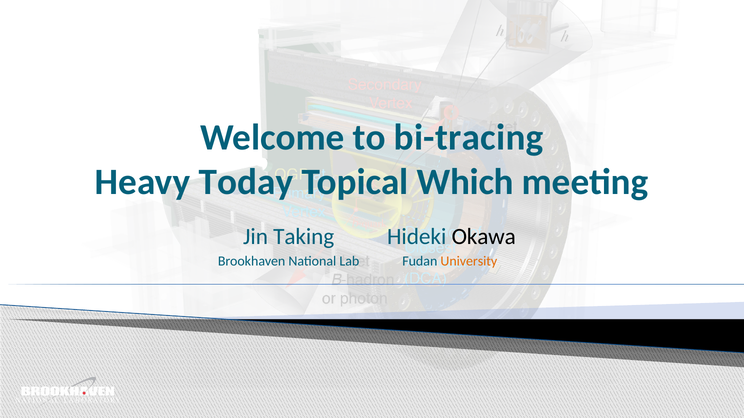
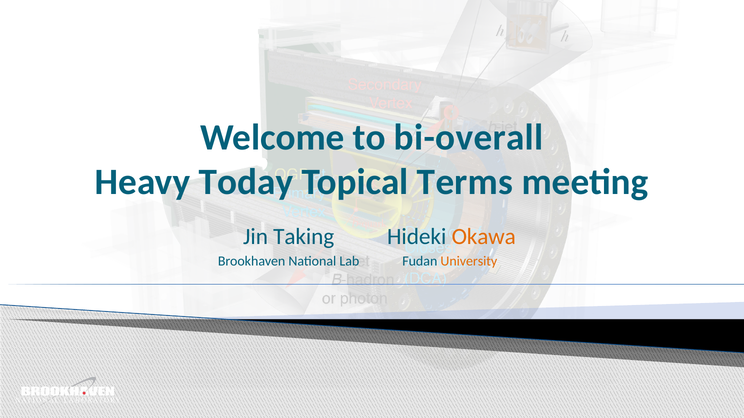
bi-tracing: bi-tracing -> bi-overall (469, 137)
Which: Which -> Terms (465, 182)
Okawa colour: black -> orange (484, 237)
